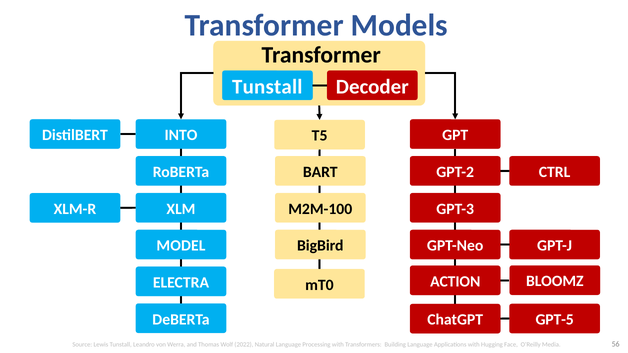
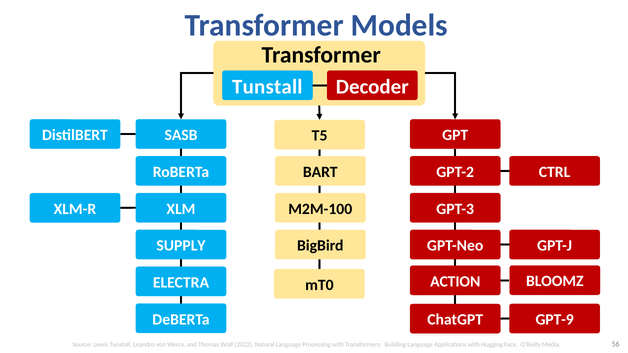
INTO: INTO -> SASB (181, 135)
MODEL: MODEL -> SUPPLY (181, 246)
GPT-5: GPT-5 -> GPT-9 (555, 320)
